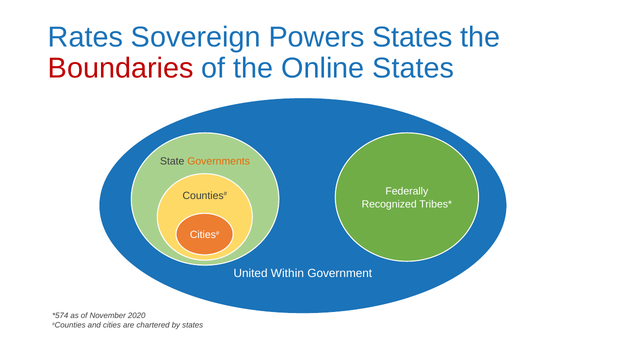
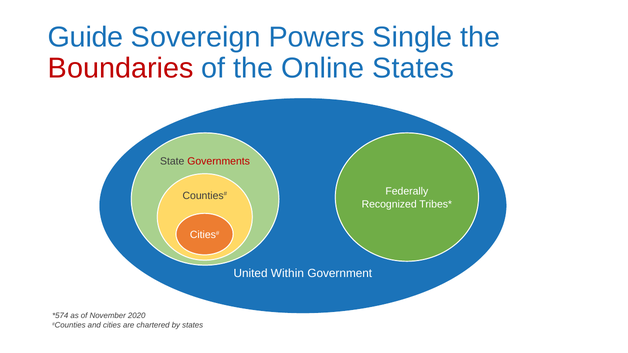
Rates: Rates -> Guide (86, 37)
Powers States: States -> Single (412, 37)
Governments colour: orange -> red (219, 162)
